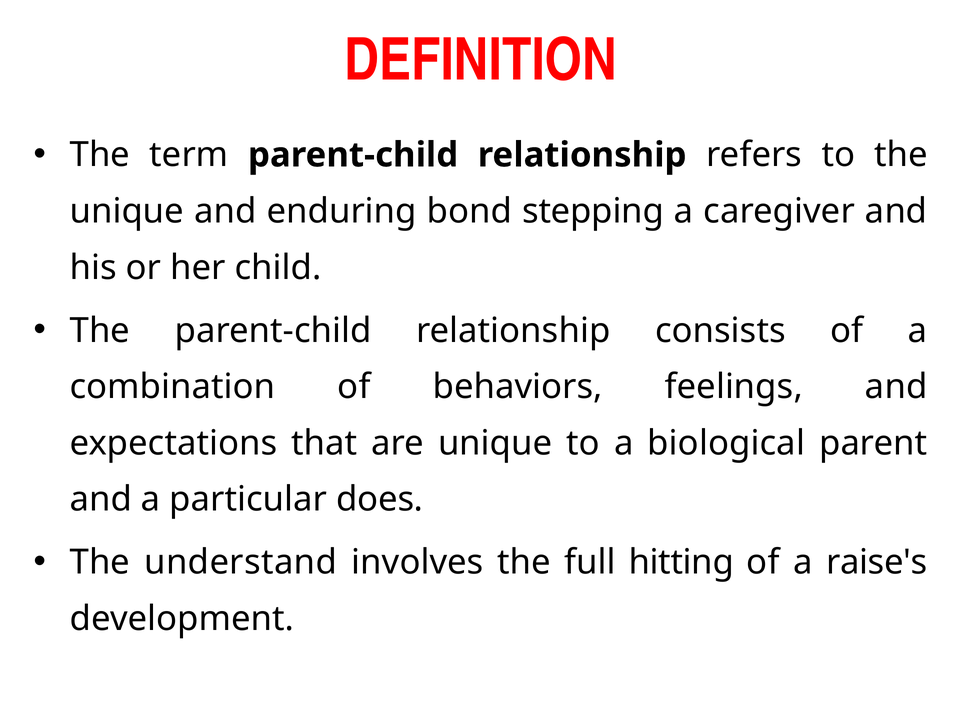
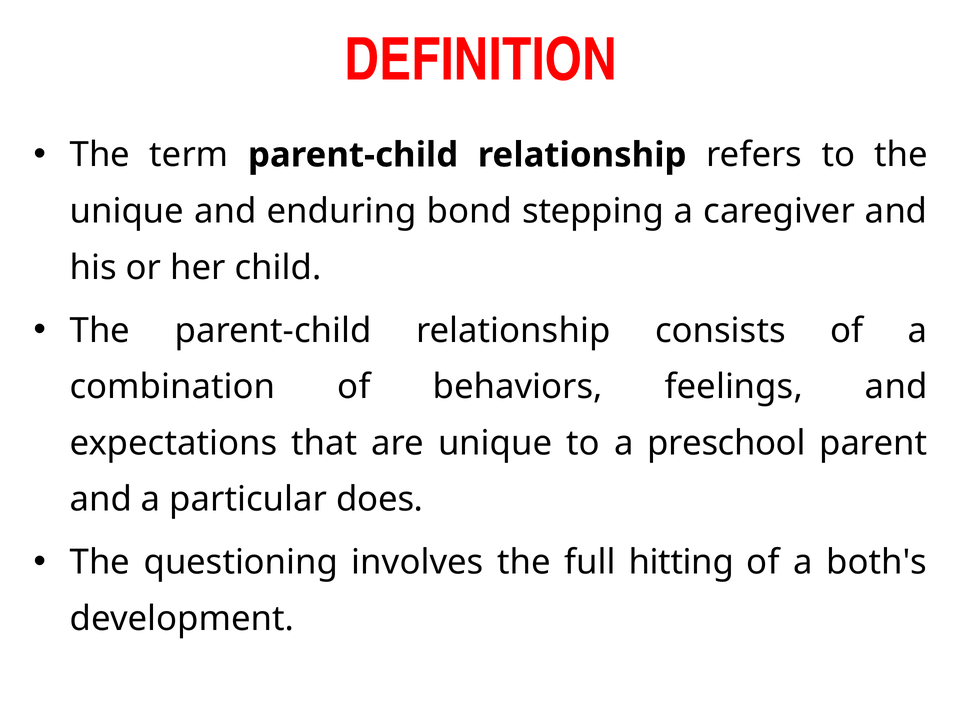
biological: biological -> preschool (726, 443)
understand: understand -> questioning (241, 562)
raise's: raise's -> both's (877, 562)
